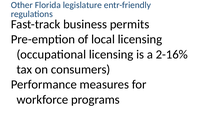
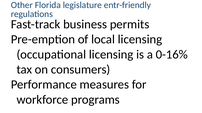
2-16%: 2-16% -> 0-16% (172, 55)
